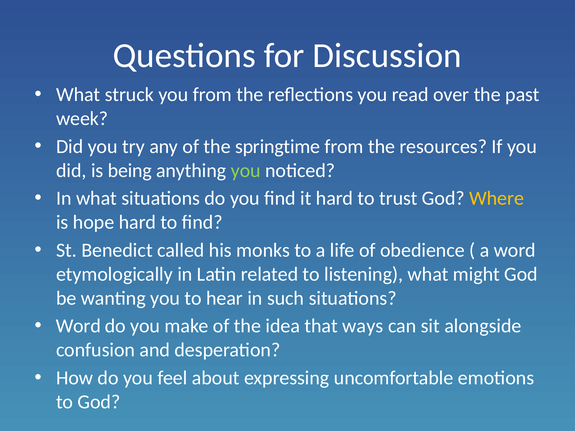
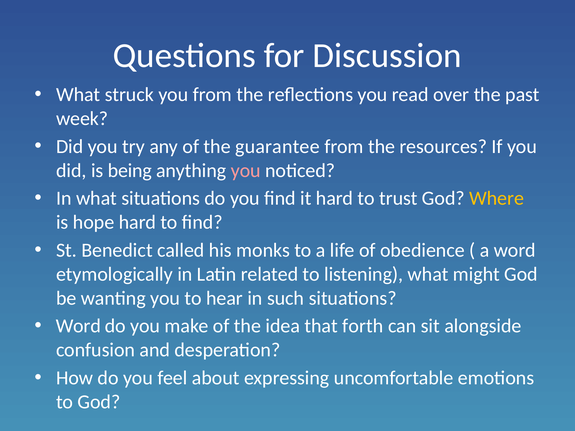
springtime: springtime -> guarantee (277, 147)
you colour: light green -> pink (246, 171)
ways: ways -> forth (363, 326)
